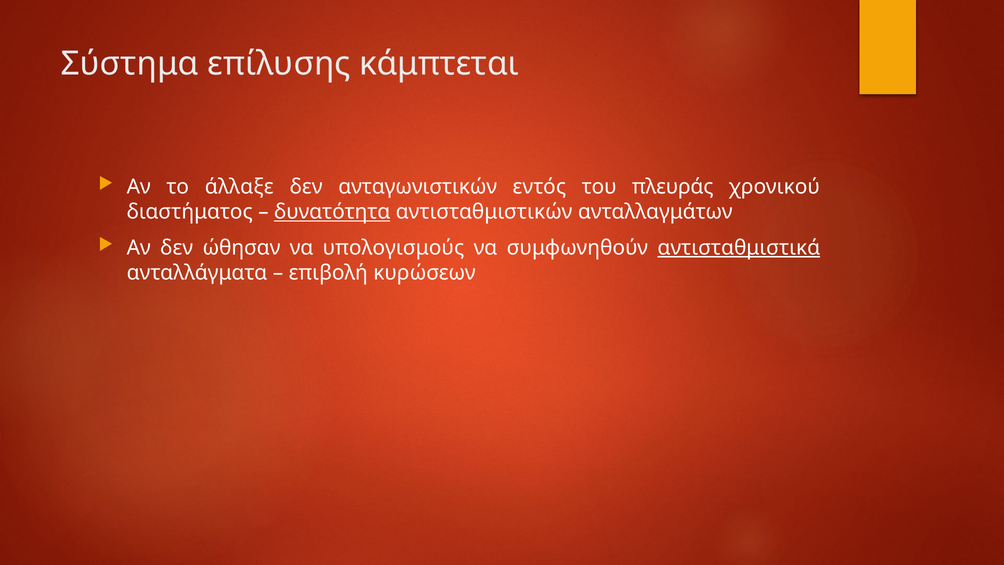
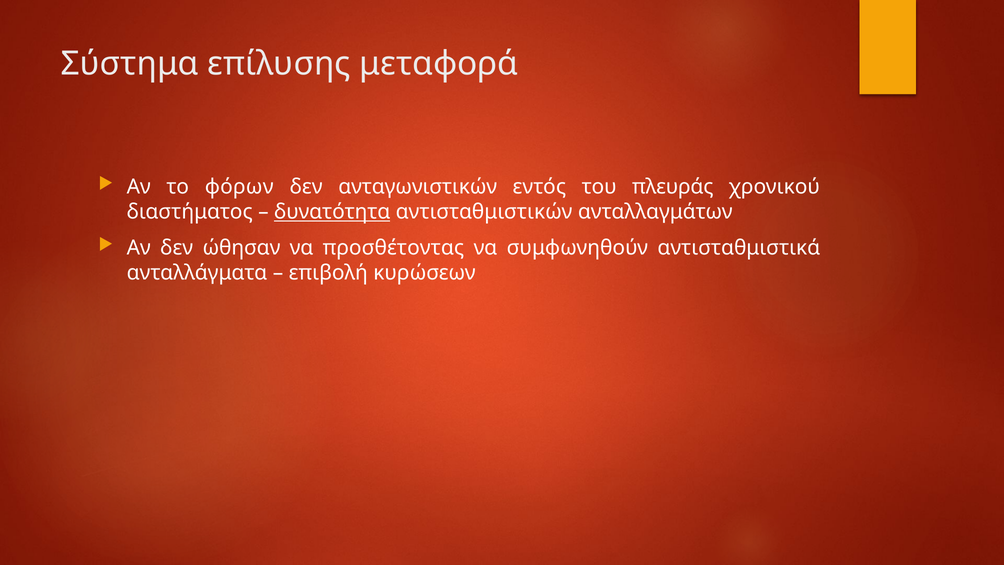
κάμπτεται: κάμπτεται -> μεταφορά (439, 63)
άλλαξε: άλλαξε -> φόρων (239, 187)
υπολογισμούς: υπολογισμούς -> προσθέτοντας (393, 248)
αντισταθμιστικά underline: present -> none (739, 248)
